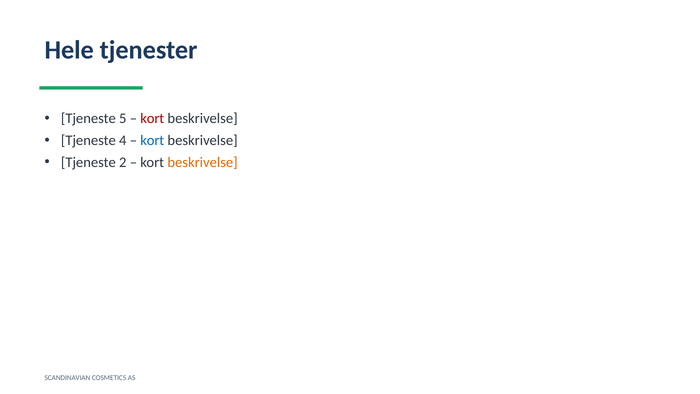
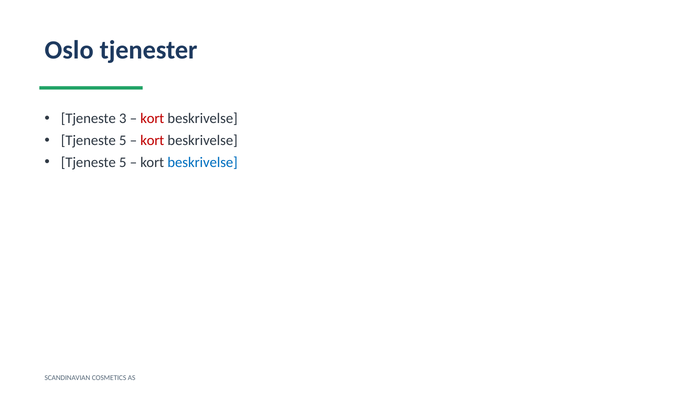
Hele: Hele -> Oslo (69, 50)
5: 5 -> 3 (123, 119)
4: 4 -> 5 (123, 140)
kort colour: blue -> red (152, 140)
2: 2 -> 5 (123, 162)
beskrivelse colour: orange -> blue (203, 162)
